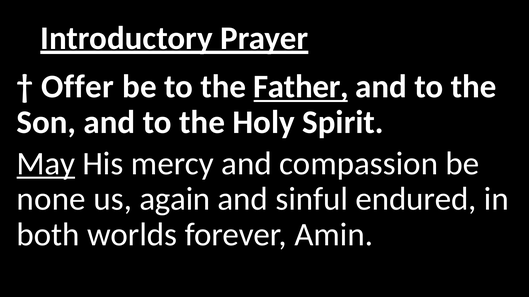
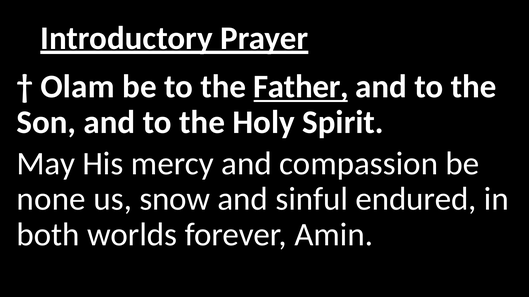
Offer: Offer -> Olam (78, 87)
May underline: present -> none (46, 164)
again: again -> snow (175, 199)
